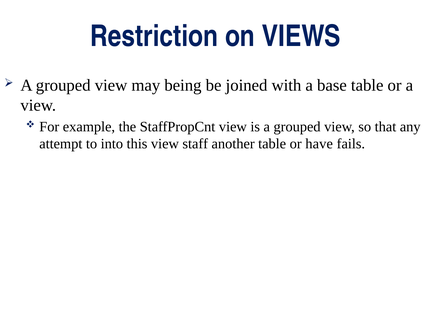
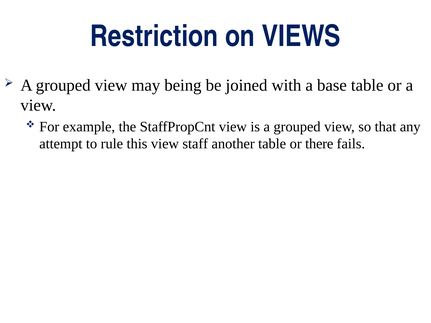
into: into -> rule (112, 144)
have: have -> there (319, 144)
